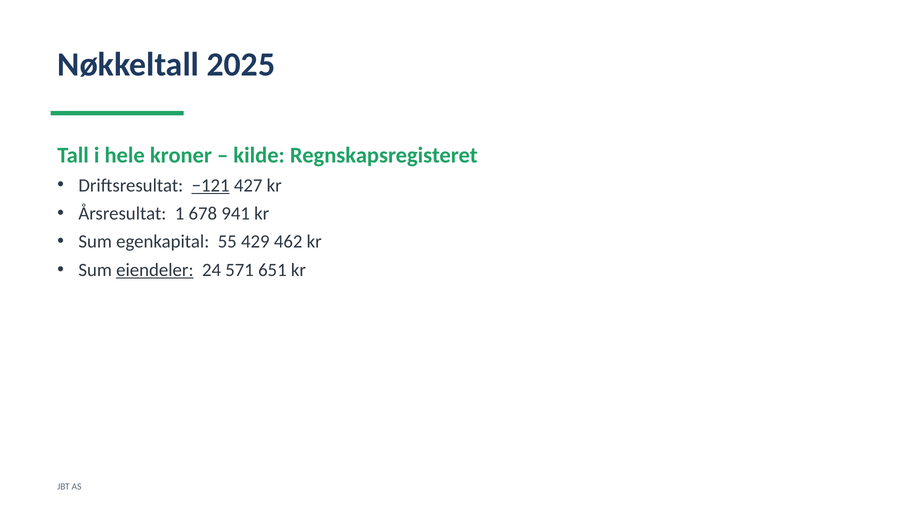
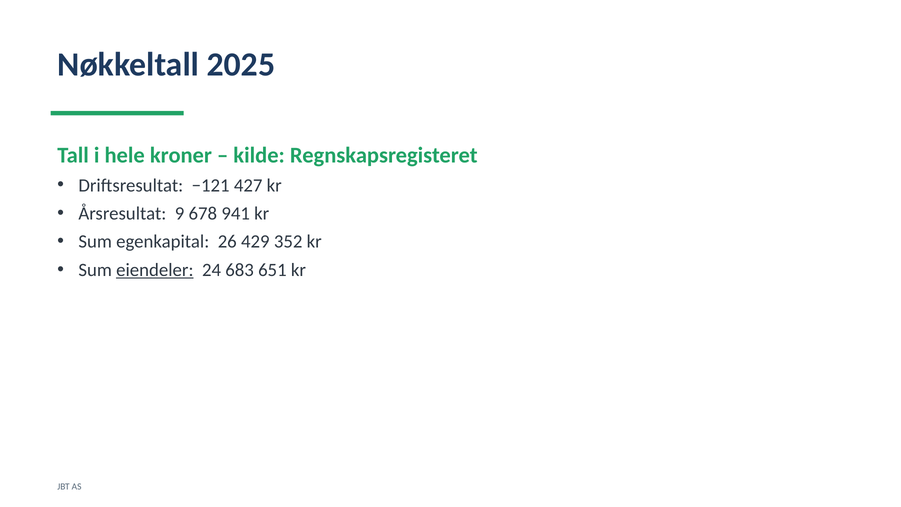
−121 underline: present -> none (211, 185)
1: 1 -> 9 (180, 213)
55: 55 -> 26 (227, 242)
462: 462 -> 352 (288, 242)
571: 571 -> 683 (240, 270)
